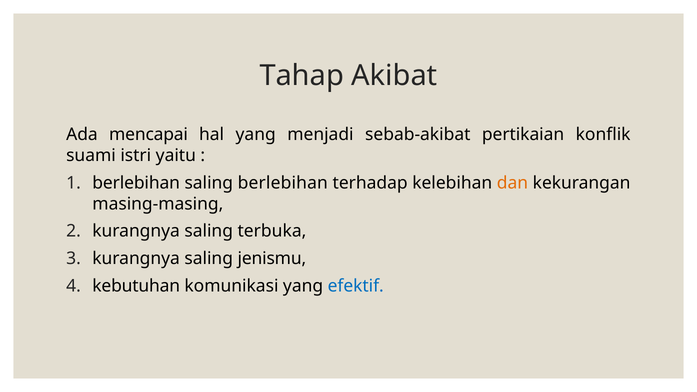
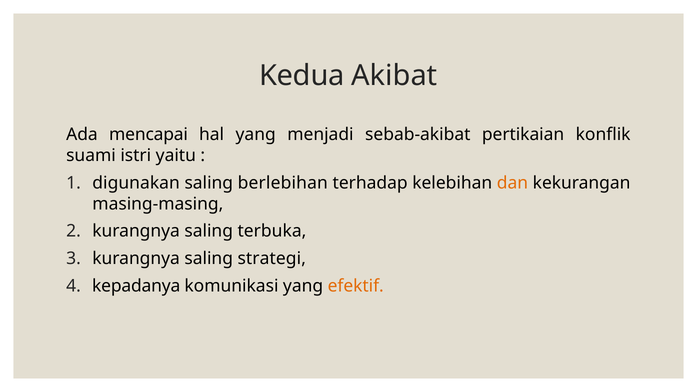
Tahap: Tahap -> Kedua (302, 76)
berlebihan: berlebihan -> digunakan (136, 183)
jenismu: jenismu -> strategi (272, 259)
kebutuhan: kebutuhan -> kepadanya (136, 286)
efektif colour: blue -> orange (356, 286)
